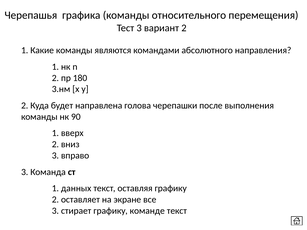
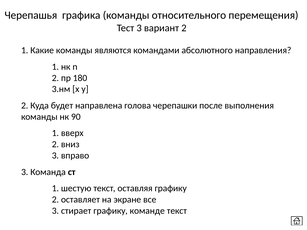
данных: данных -> шестую (76, 188)
